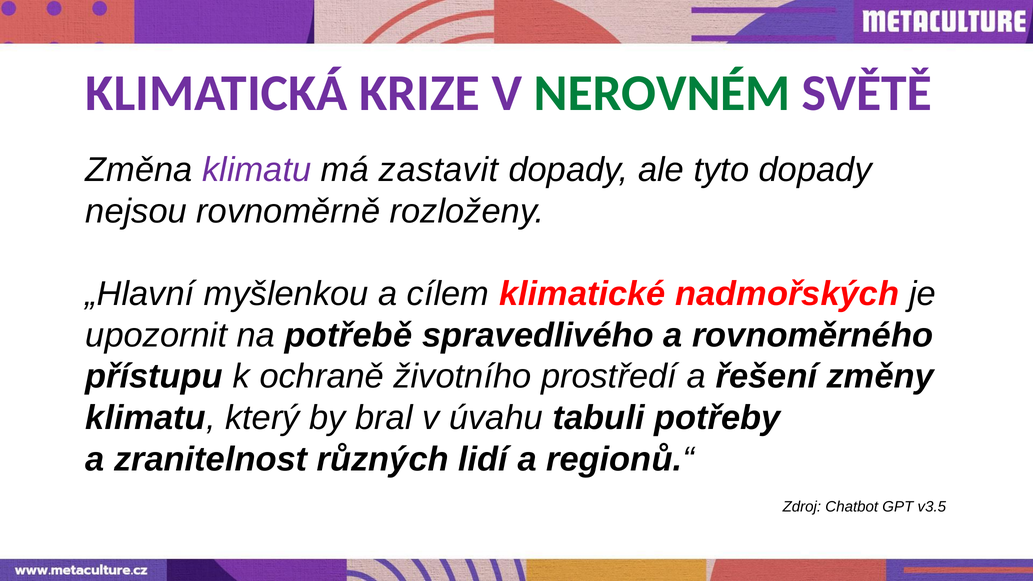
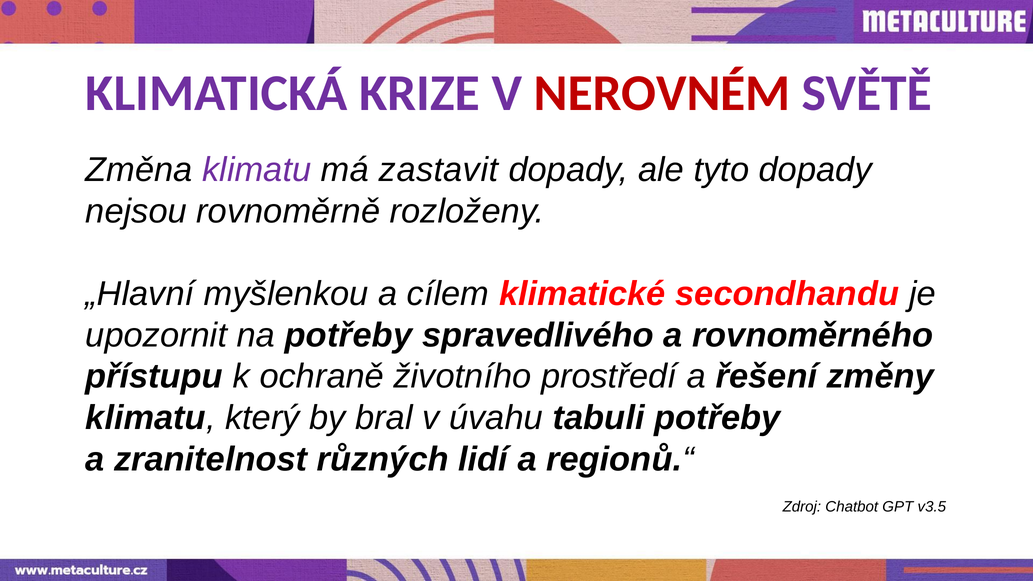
NEROVNÉM colour: green -> red (662, 93)
nadmořských: nadmořských -> secondhandu (787, 294)
na potřebě: potřebě -> potřeby (349, 335)
